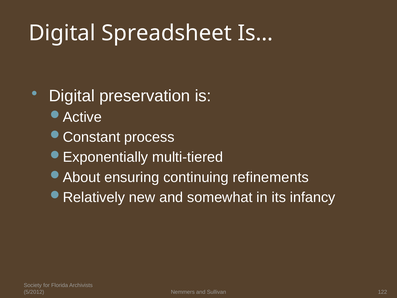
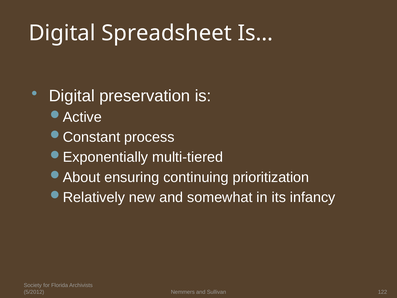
refinements: refinements -> prioritization (271, 177)
